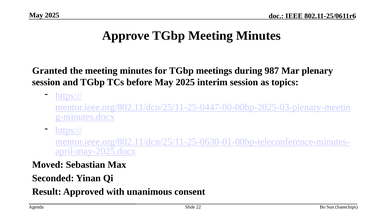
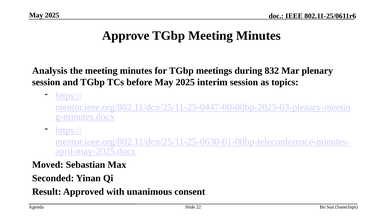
Granted: Granted -> Analysis (50, 71)
987: 987 -> 832 (272, 71)
